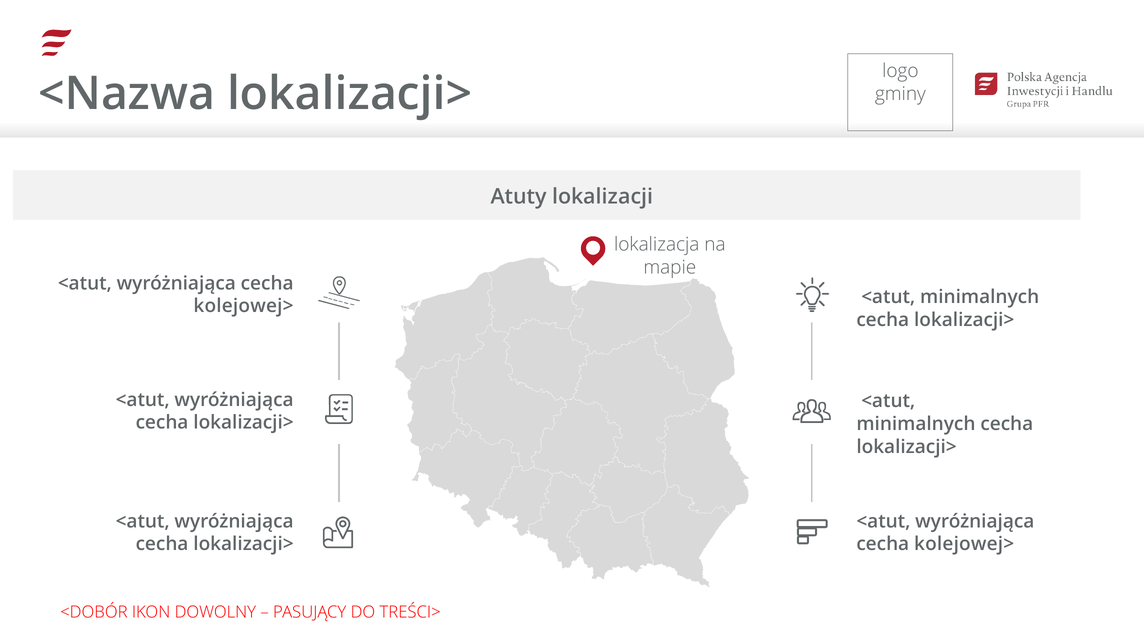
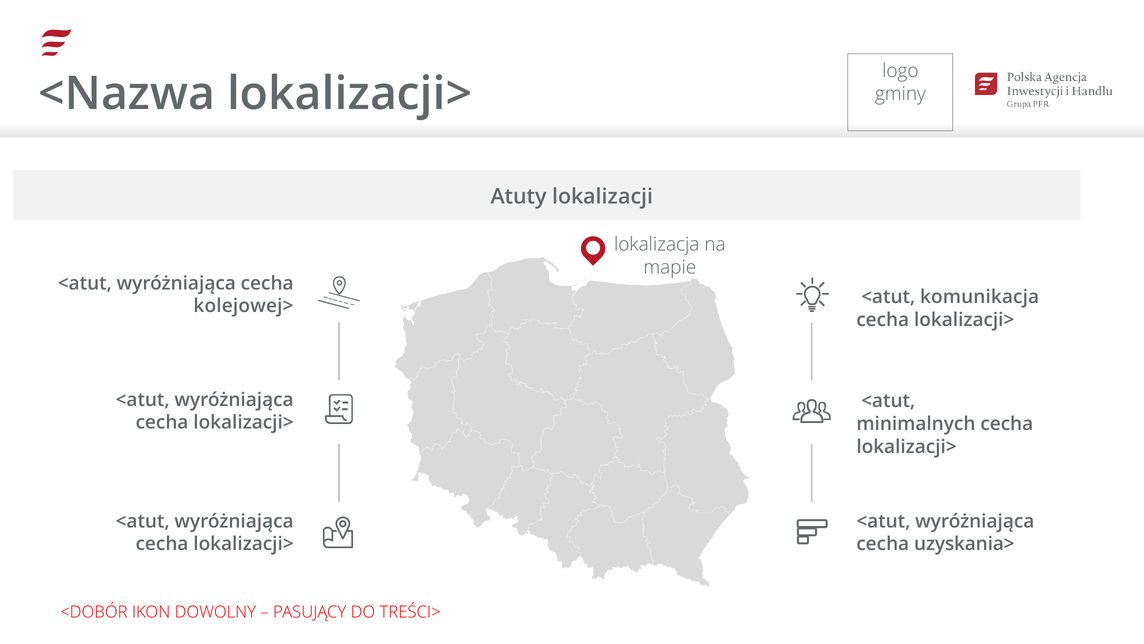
minimalnych: minimalnych -> komunikacja (980, 297)
kolejowej>: kolejowej> -> uzyskania> (964, 544)
